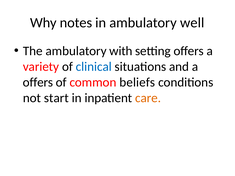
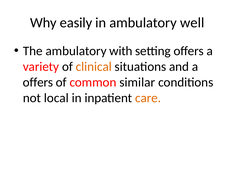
notes: notes -> easily (76, 23)
clinical colour: blue -> orange (94, 67)
beliefs: beliefs -> similar (137, 82)
start: start -> local (56, 98)
